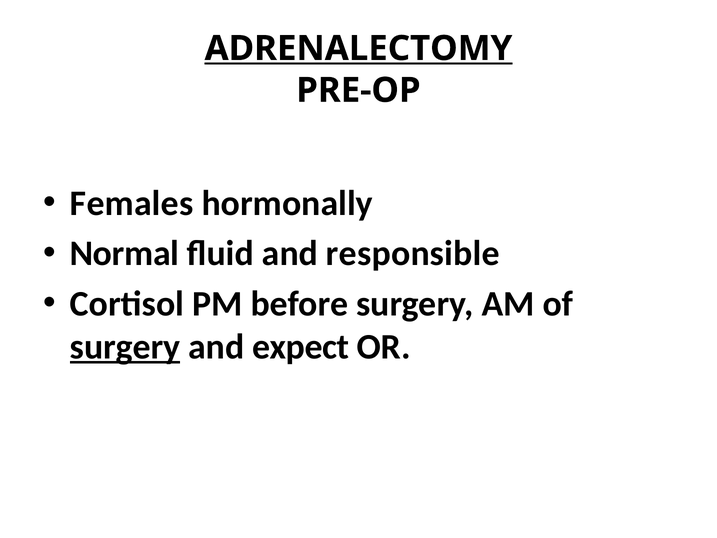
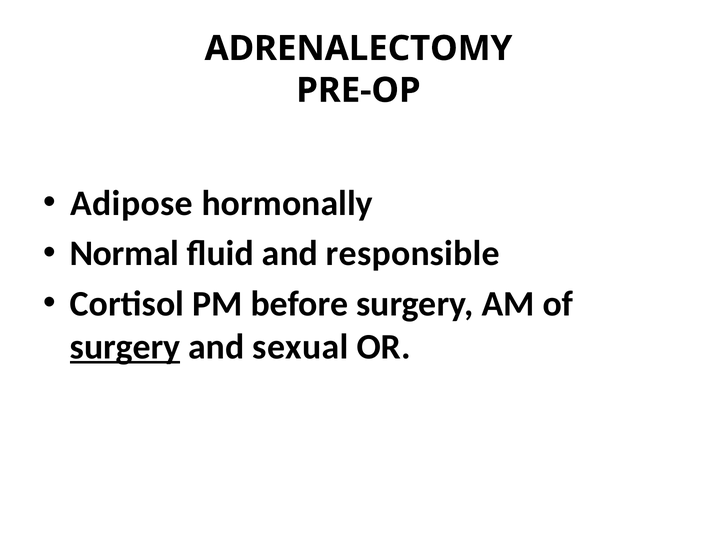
ADRENALECTOMY underline: present -> none (358, 48)
Females: Females -> Adipose (132, 203)
expect: expect -> sexual (300, 347)
